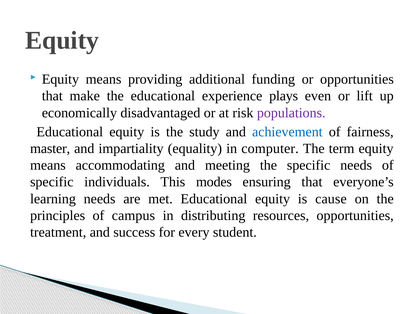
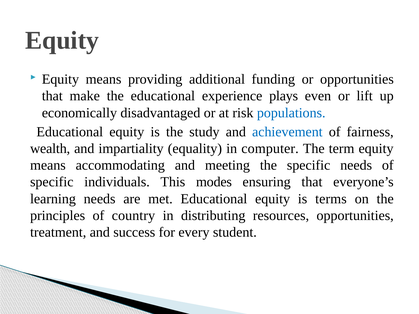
populations colour: purple -> blue (291, 113)
master: master -> wealth (50, 149)
cause: cause -> terms (331, 199)
campus: campus -> country (133, 216)
